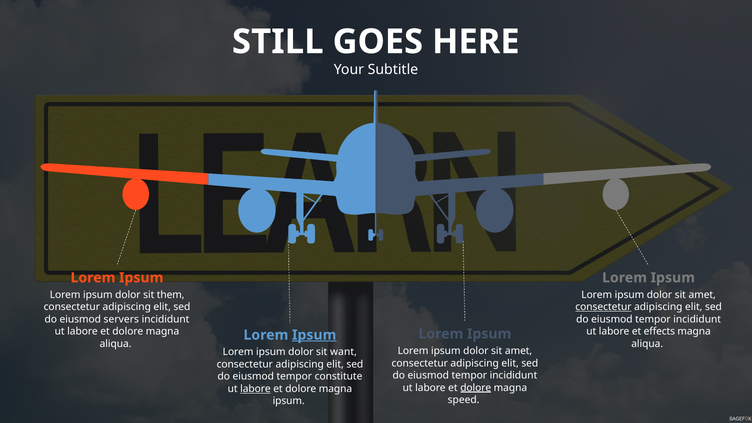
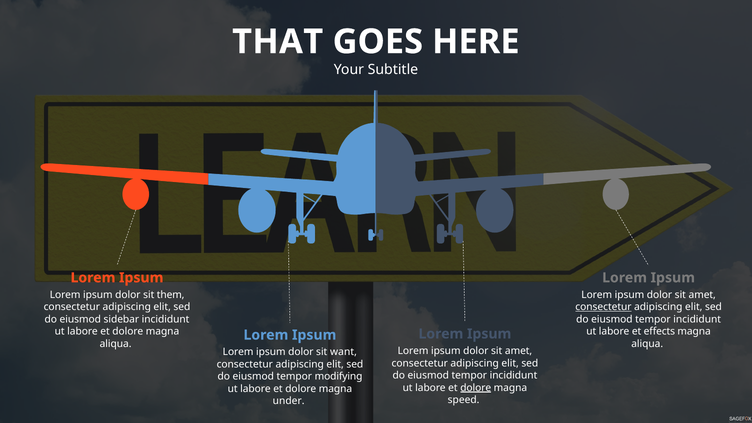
STILL: STILL -> THAT (278, 42)
servers: servers -> sidebar (121, 319)
Ipsum underline: present -> none (314, 335)
constitute: constitute -> modifying (339, 377)
labore underline: present -> none (255, 389)
ipsum: ipsum -> under (289, 401)
